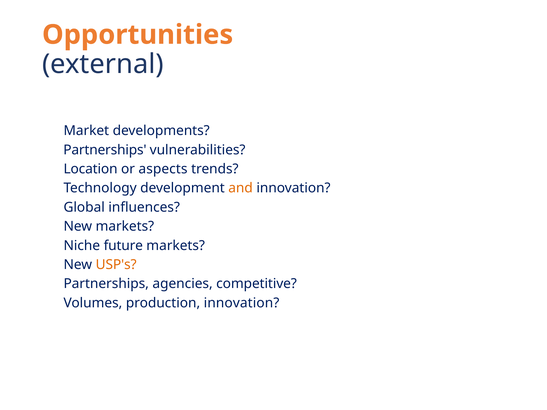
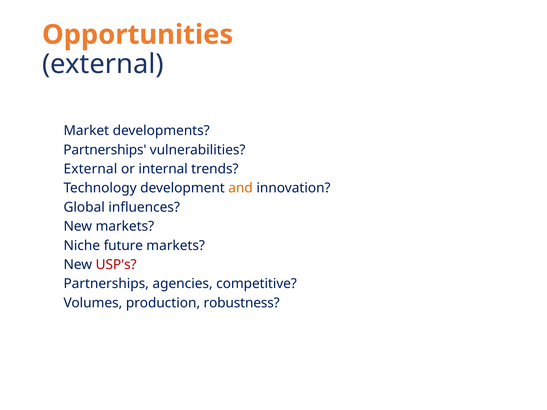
Location: Location -> External (90, 169)
aspects: aspects -> internal (163, 169)
USP's colour: orange -> red (116, 265)
production innovation: innovation -> robustness (242, 303)
